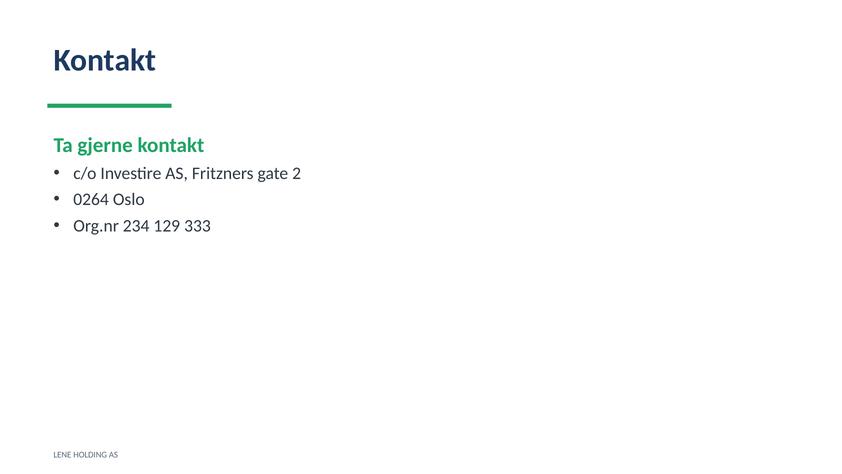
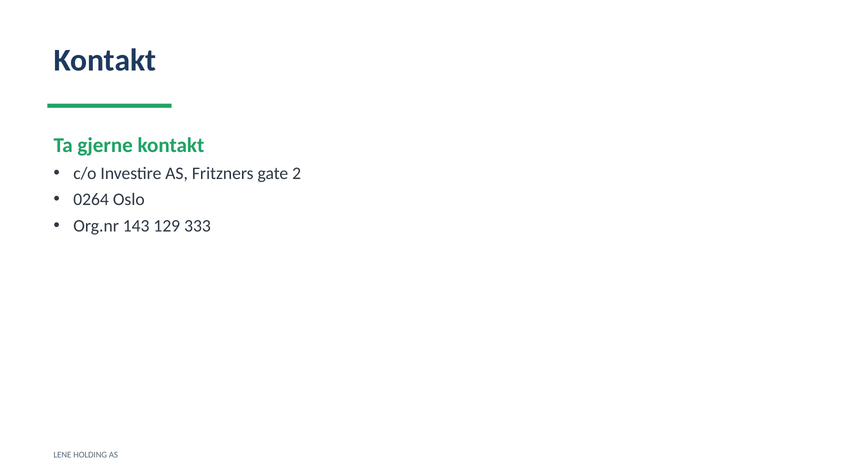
234: 234 -> 143 (136, 226)
